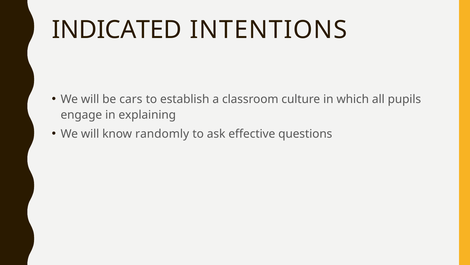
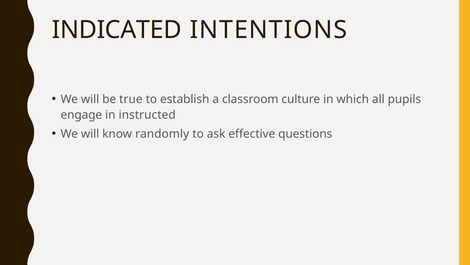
cars: cars -> true (131, 99)
explaining: explaining -> instructed (147, 115)
